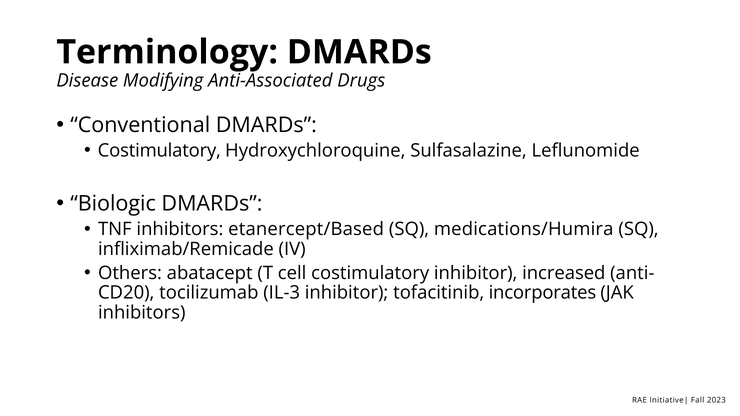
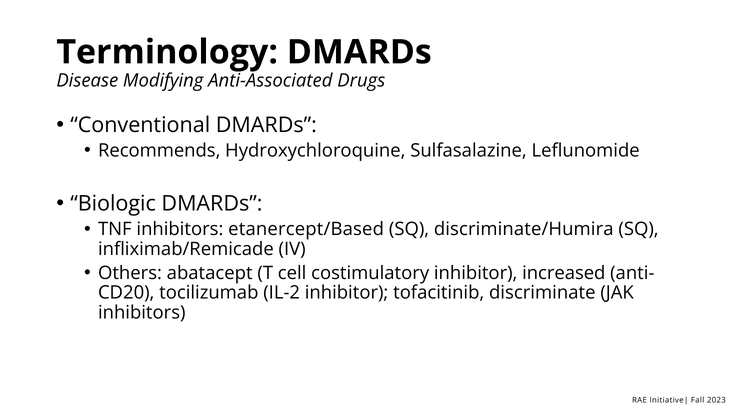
Costimulatory: Costimulatory -> Recommends (159, 151)
medications/Humira: medications/Humira -> discriminate/Humira (524, 229)
IL-3: IL-3 -> IL-2 (282, 293)
incorporates: incorporates -> discriminate (542, 293)
